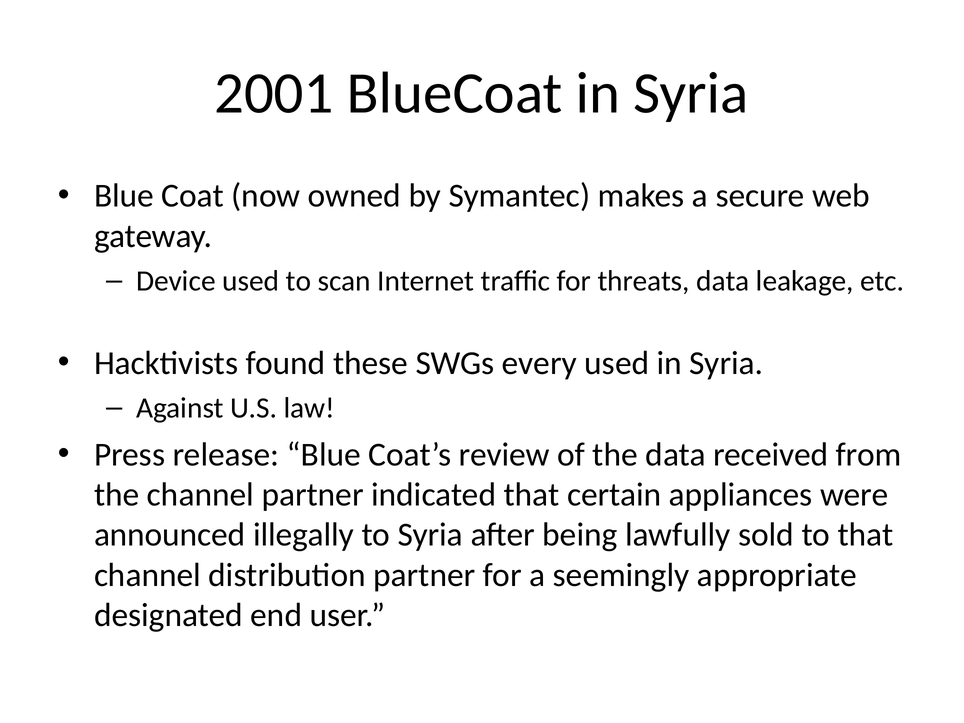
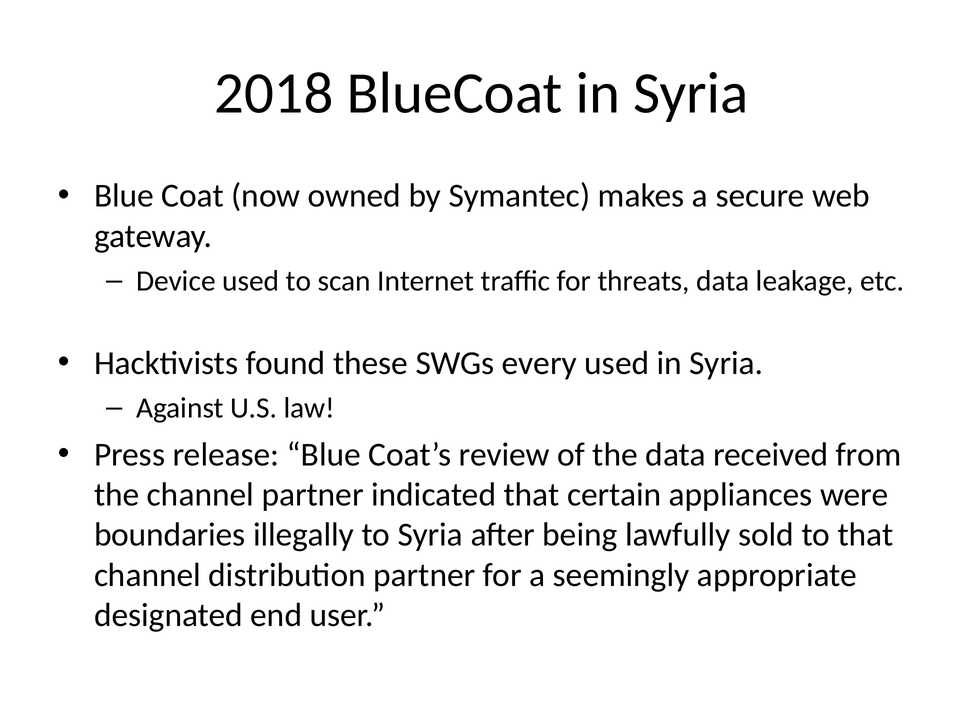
2001: 2001 -> 2018 (274, 93)
announced: announced -> boundaries (170, 535)
